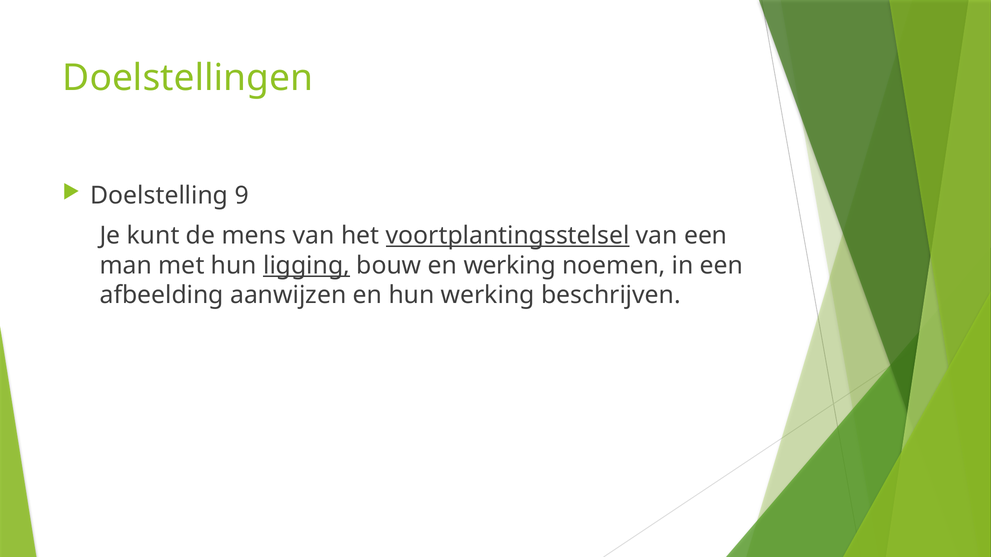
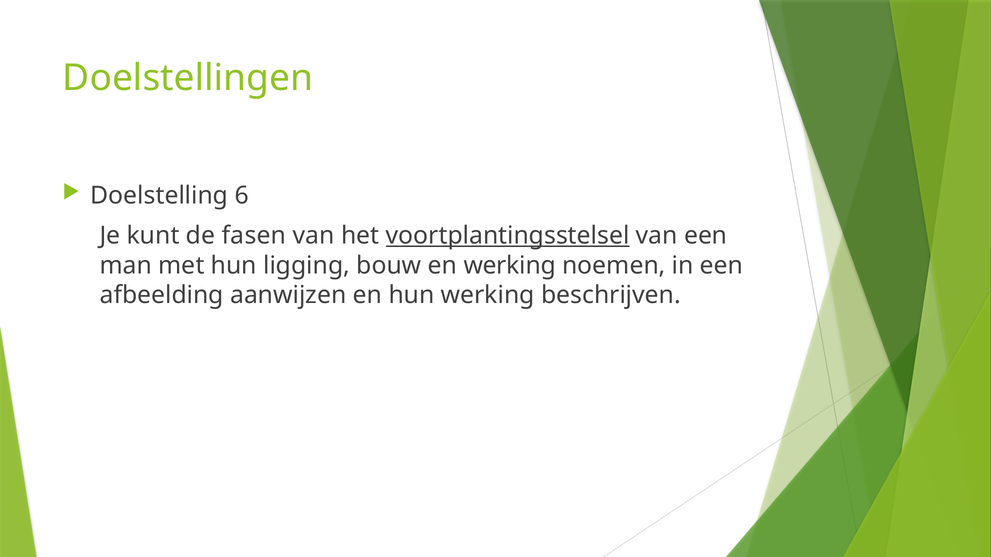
9: 9 -> 6 (242, 196)
mens: mens -> fasen (254, 236)
ligging underline: present -> none (307, 266)
